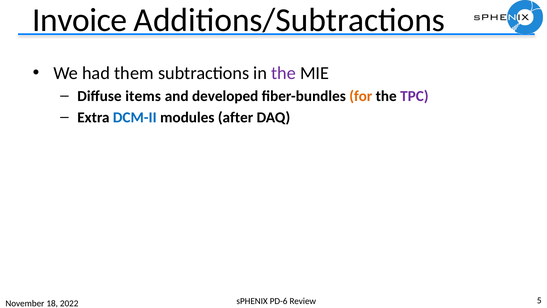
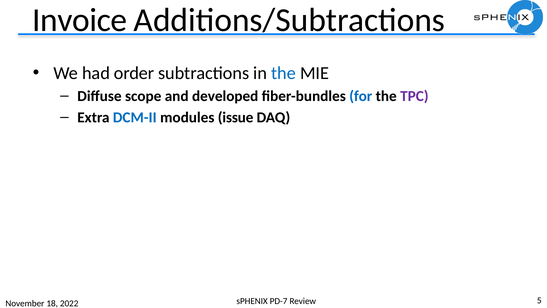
them: them -> order (134, 73)
the colour: purple -> blue (284, 73)
items: items -> scope (143, 96)
for colour: orange -> blue (361, 96)
after: after -> issue (236, 117)
PD-6: PD-6 -> PD-7 (279, 301)
